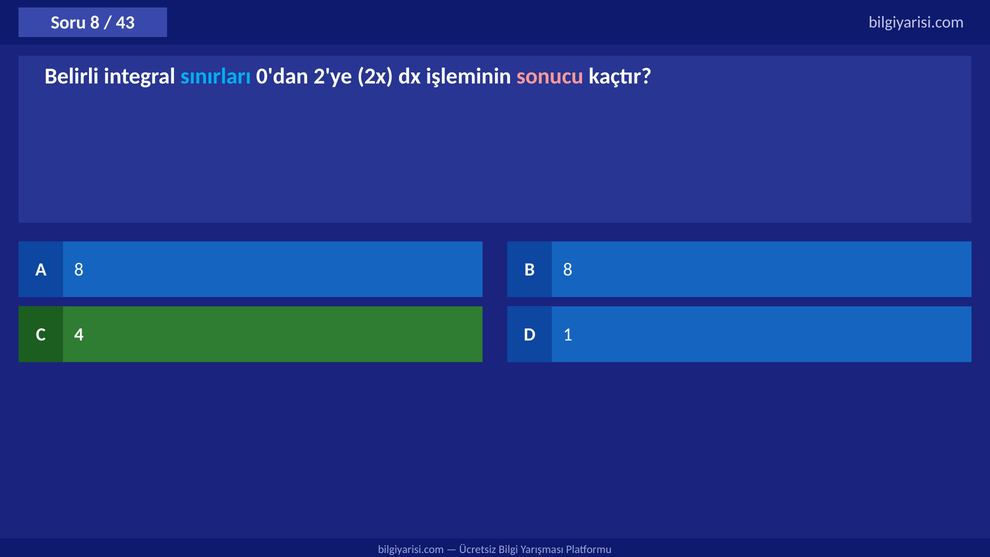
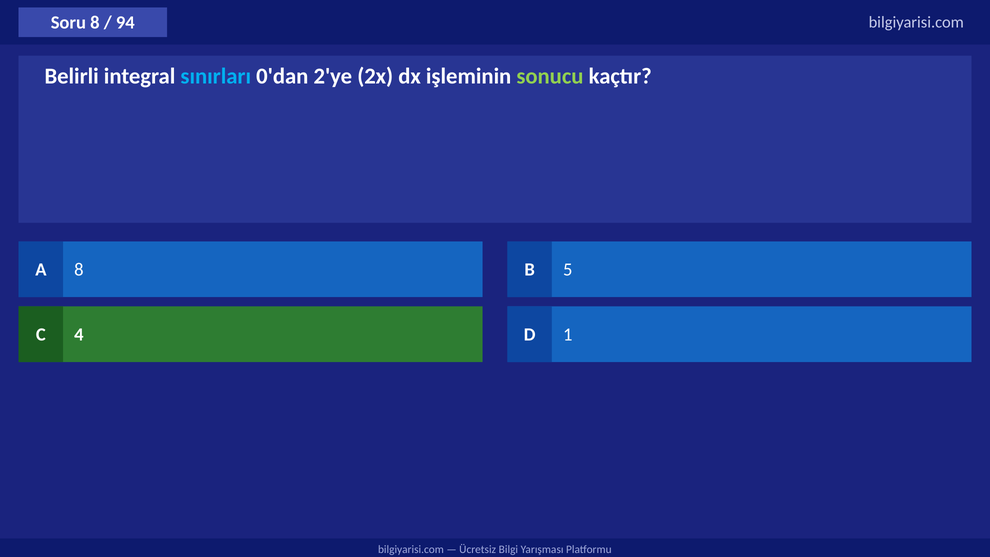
43: 43 -> 94 (125, 23)
sonucu colour: pink -> light green (550, 76)
B 8: 8 -> 5 (568, 269)
